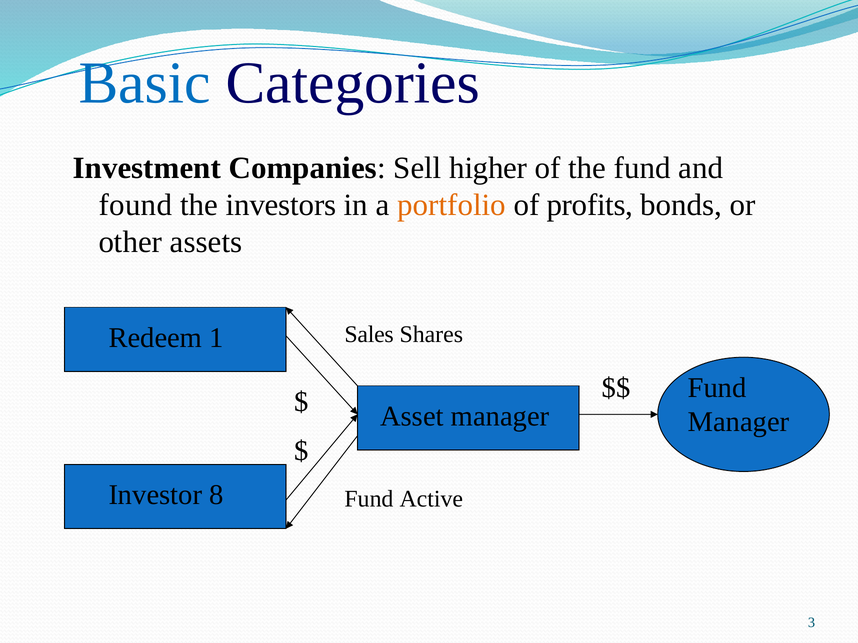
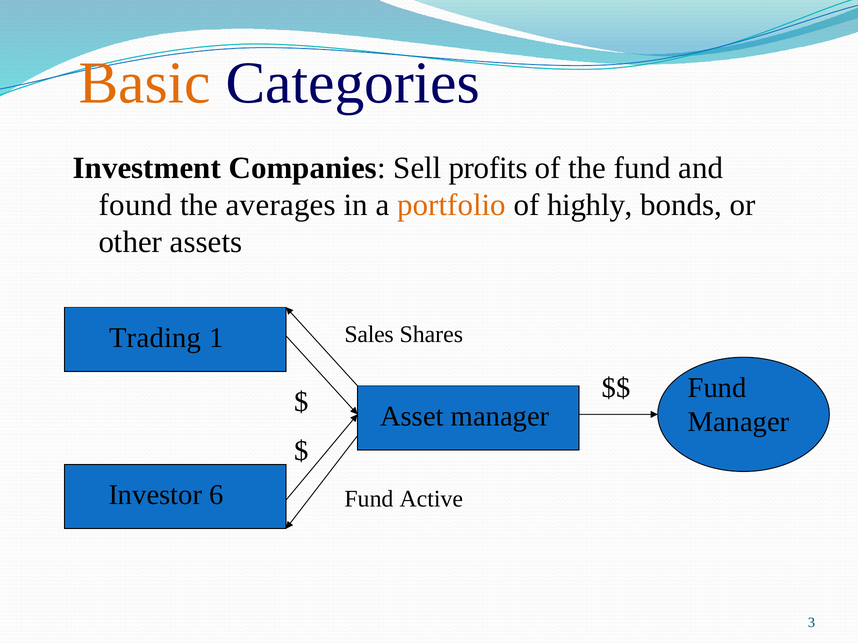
Basic colour: blue -> orange (145, 83)
higher: higher -> profits (488, 168)
investors: investors -> averages (281, 205)
profits: profits -> highly (590, 205)
Redeem: Redeem -> Trading (155, 338)
8: 8 -> 6 (216, 495)
